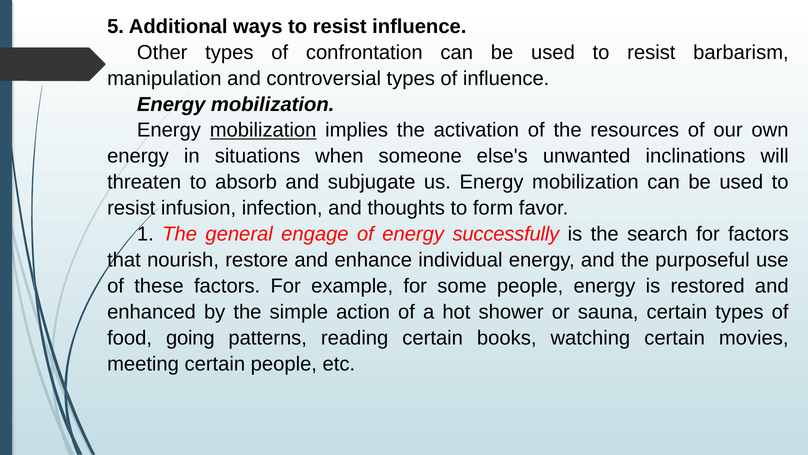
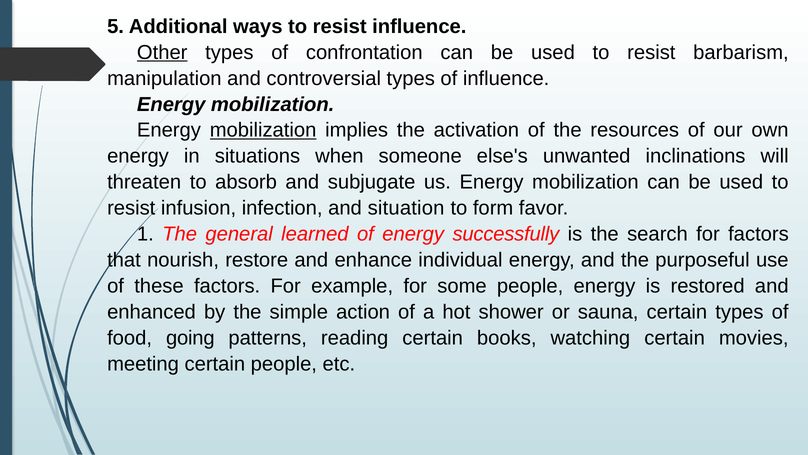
Other underline: none -> present (162, 52)
thoughts: thoughts -> situation (406, 208)
engage: engage -> learned (315, 234)
